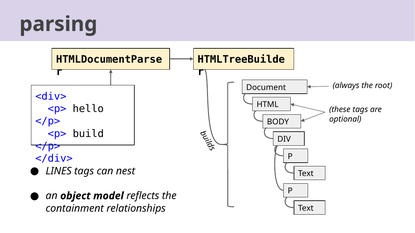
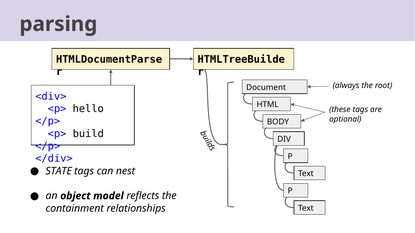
LINES: LINES -> STATE (59, 171)
